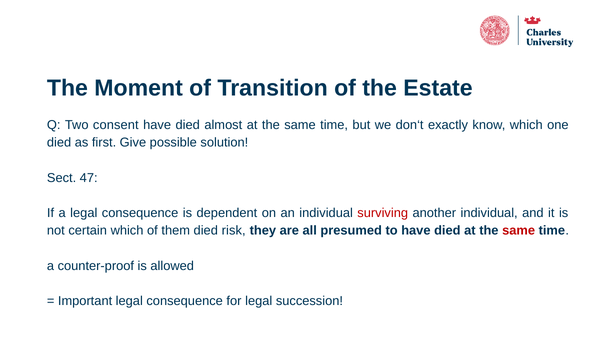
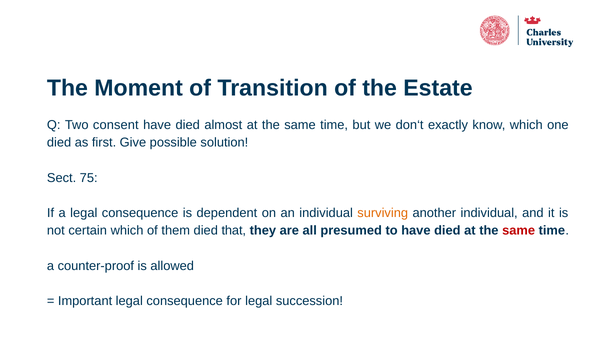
47: 47 -> 75 (89, 178)
surviving colour: red -> orange (383, 213)
risk: risk -> that (234, 230)
